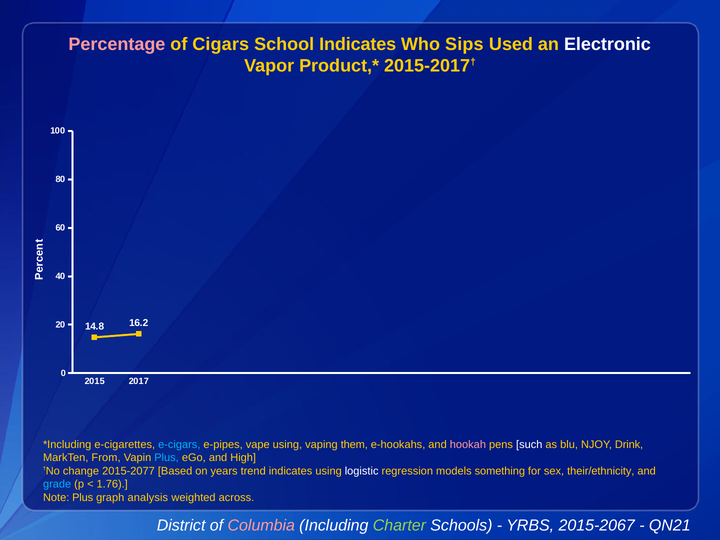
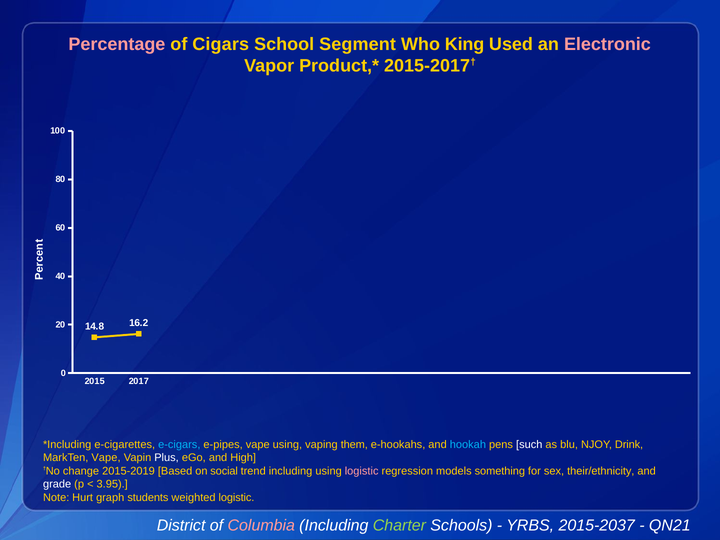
School Indicates: Indicates -> Segment (358, 44)
Sips: Sips -> King (465, 44)
Electronic colour: white -> pink (607, 44)
hookah colour: pink -> light blue (468, 445)
MarkTen From: From -> Vape (106, 458)
Plus colour: light blue -> white (167, 458)
2015-2077: 2015-2077 -> 2015-2019 (128, 471)
years: years -> social (224, 471)
trend indicates: indicates -> including (291, 471)
logistic colour: white -> pink (362, 471)
grade colour: light blue -> white (57, 484)
1.76: 1.76 -> 3.95 (112, 484)
Note Plus: Plus -> Hurt (83, 497)
analysis: analysis -> students (148, 497)
weighted across: across -> logistic (237, 497)
2015-2067: 2015-2067 -> 2015-2037 (597, 526)
